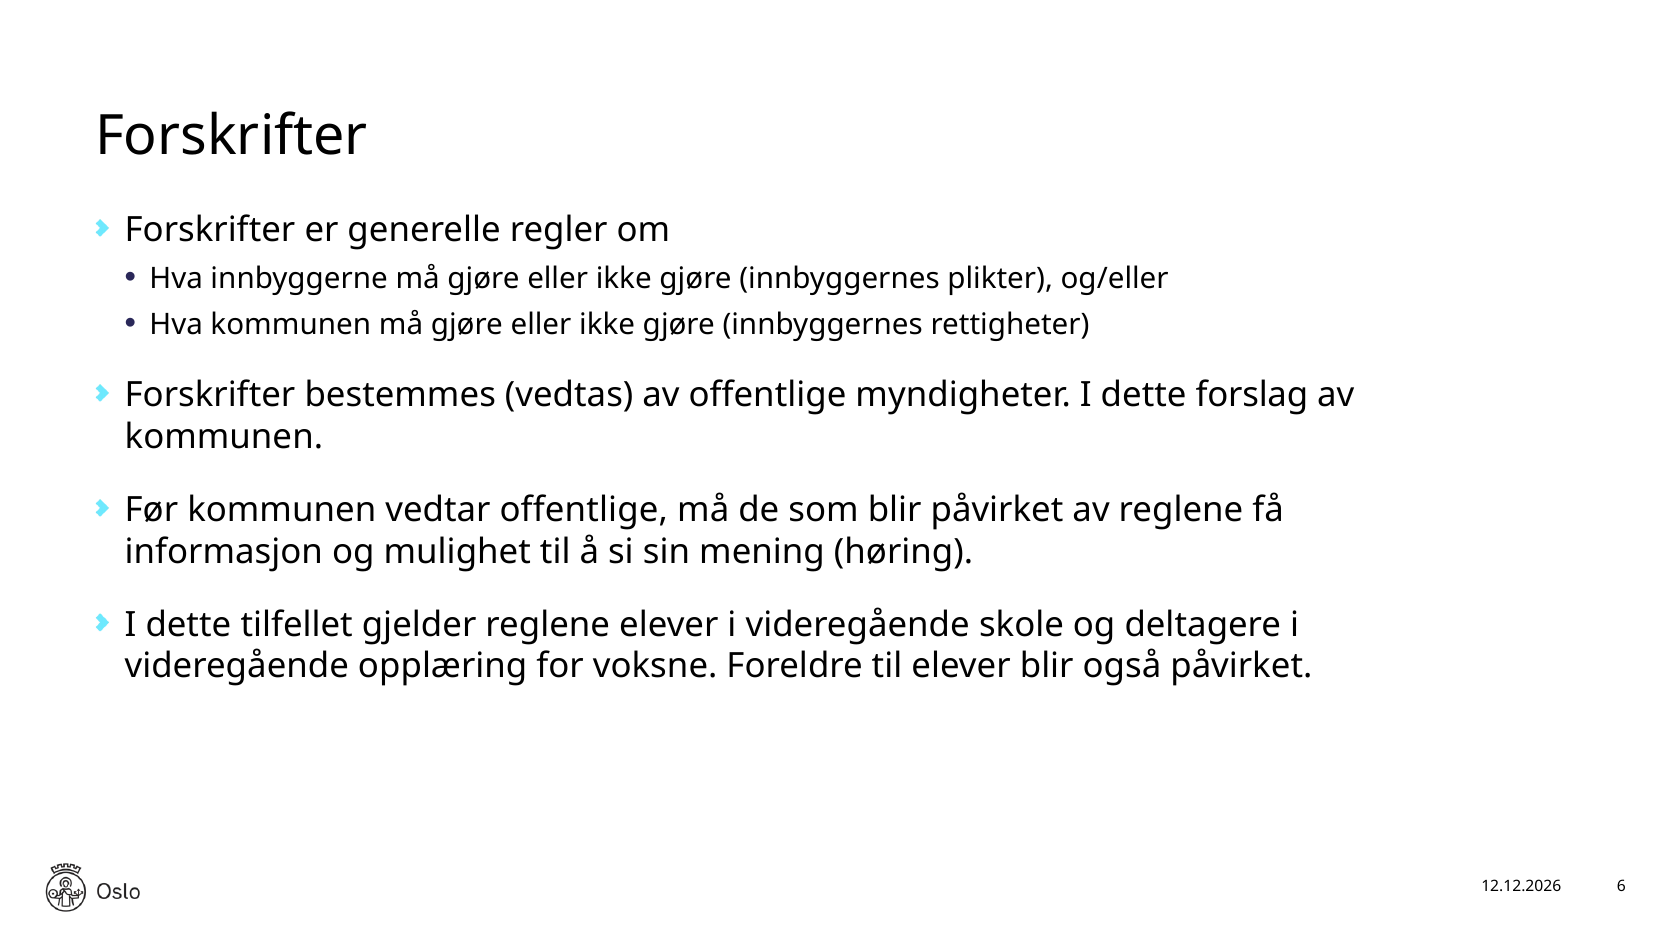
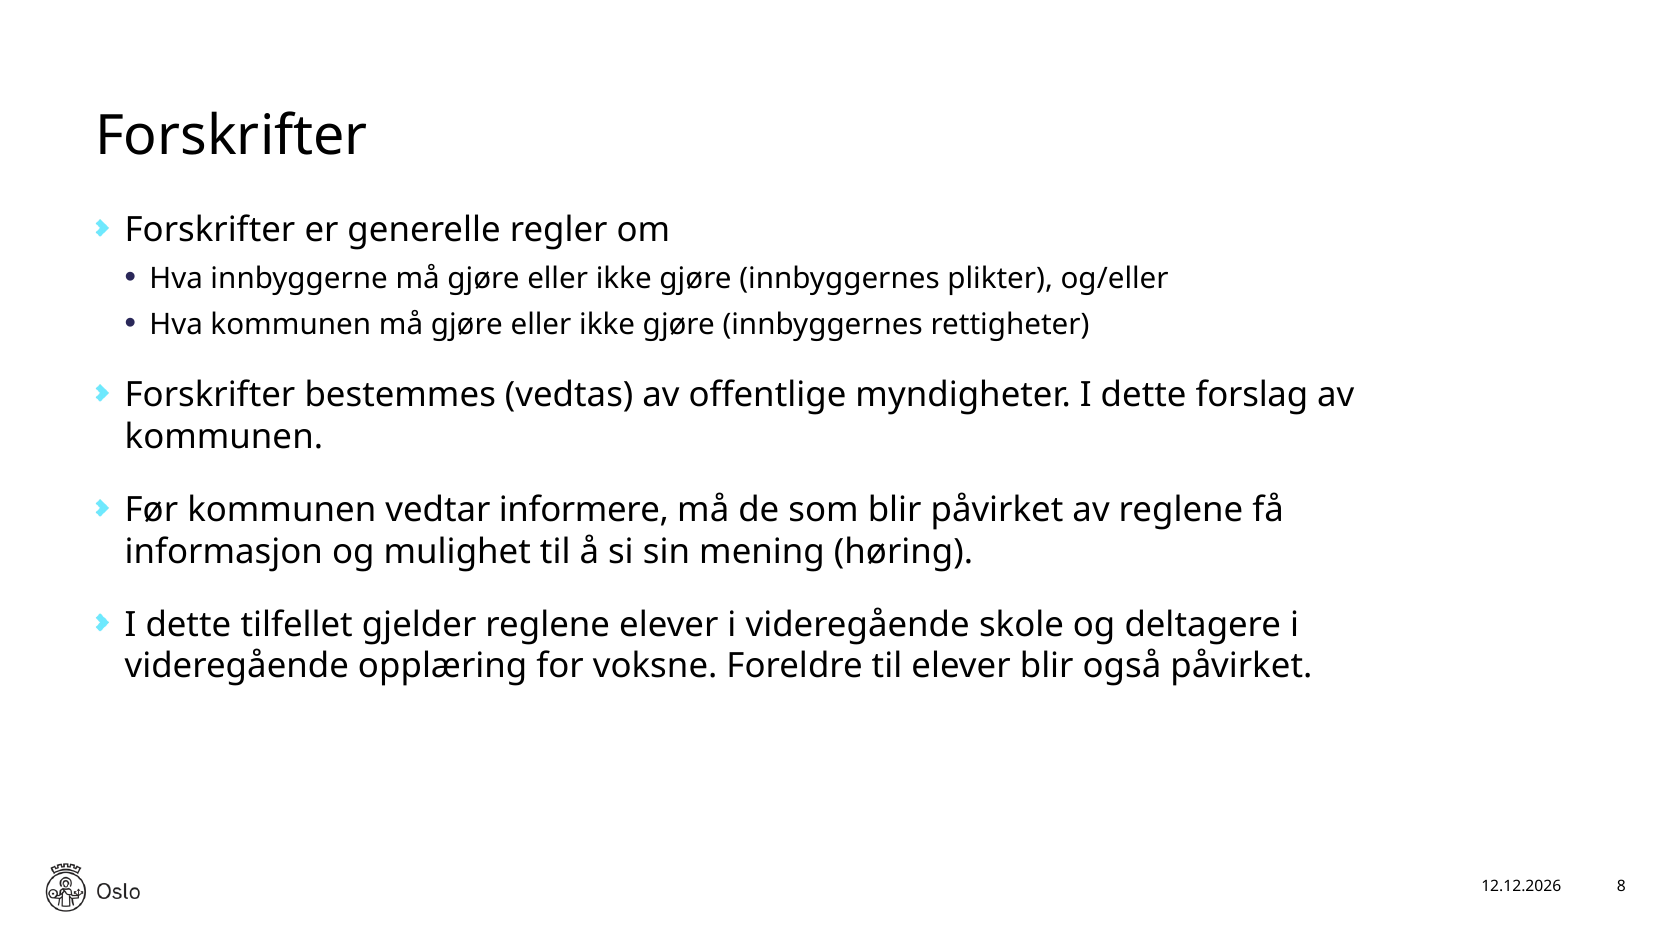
vedtar offentlige: offentlige -> informere (584, 510)
6: 6 -> 8 (1621, 886)
